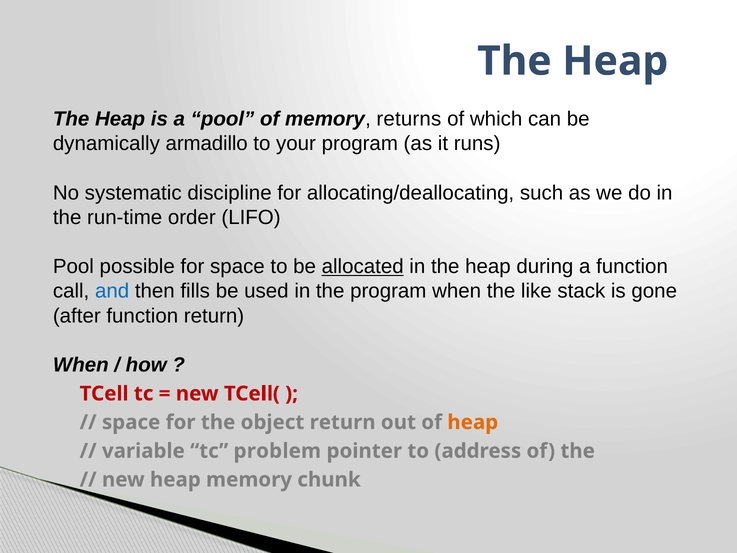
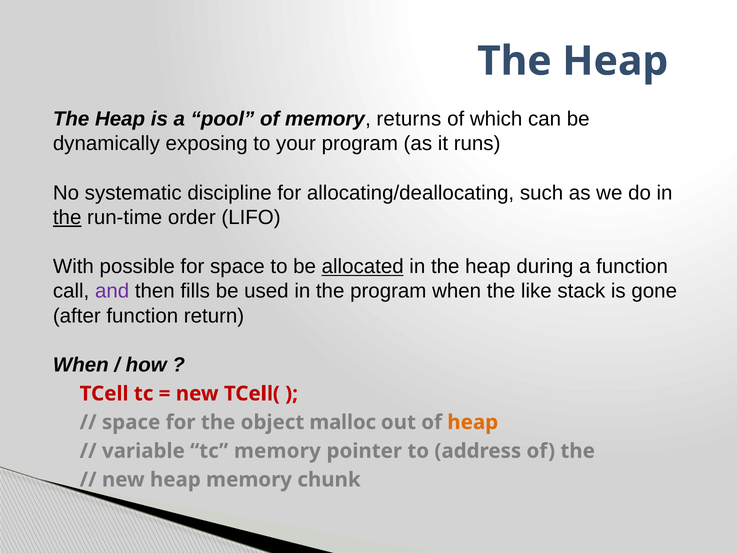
armadillo: armadillo -> exposing (207, 144)
the underline: none -> present (67, 217)
Pool: Pool -> With (73, 266)
and colour: blue -> purple (112, 291)
object return: return -> malloc (343, 422)
tc problem: problem -> memory (277, 451)
